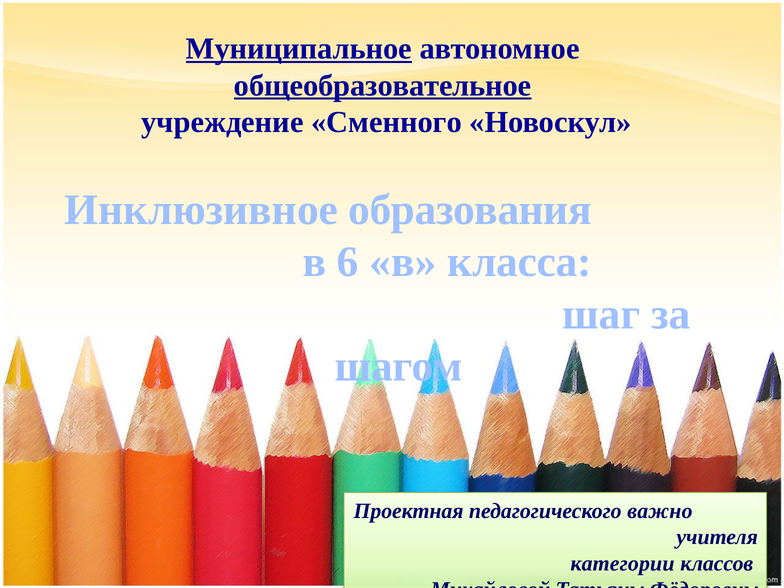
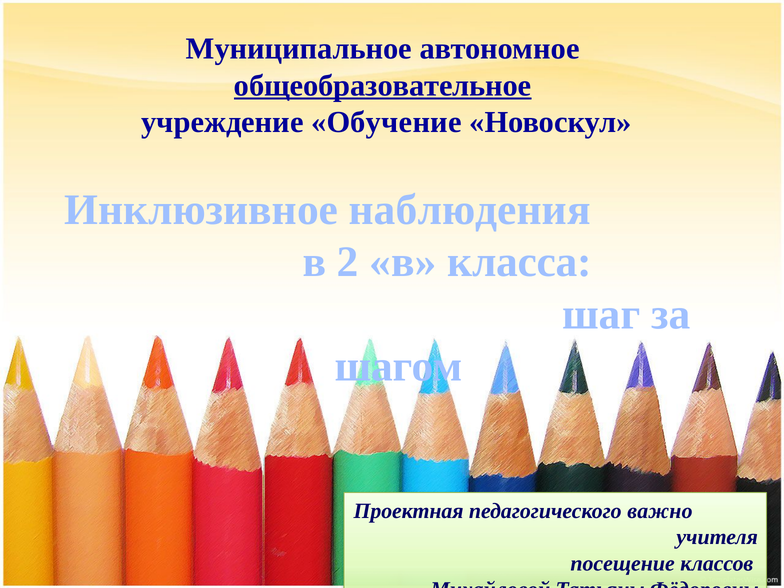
Муниципальное underline: present -> none (299, 49)
Сменного: Сменного -> Обучение (386, 122)
образования: образования -> наблюдения (470, 210)
6: 6 -> 2 (348, 262)
категории: категории -> посещение (623, 563)
